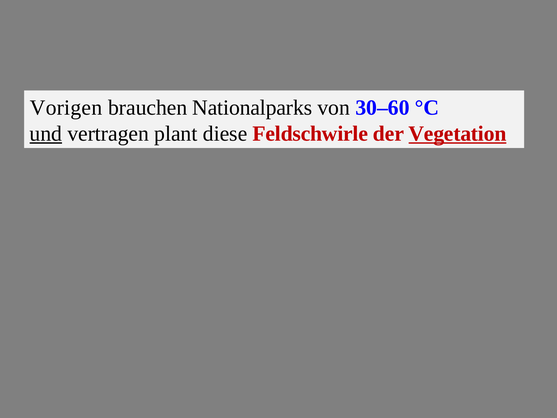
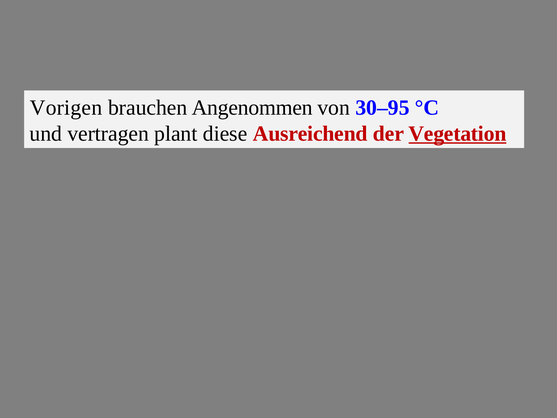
Nationalparks: Nationalparks -> Angenommen (252, 108)
30–60: 30–60 -> 30–95 (383, 108)
und underline: present -> none (46, 134)
Feldschwirle: Feldschwirle -> Ausreichend (310, 134)
